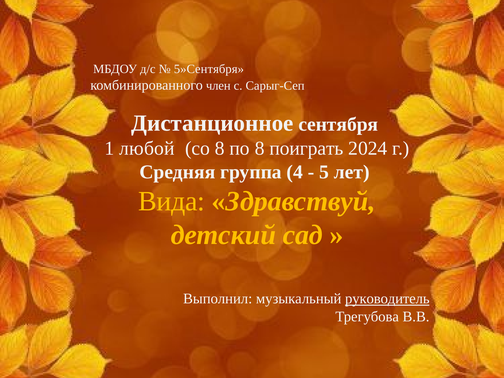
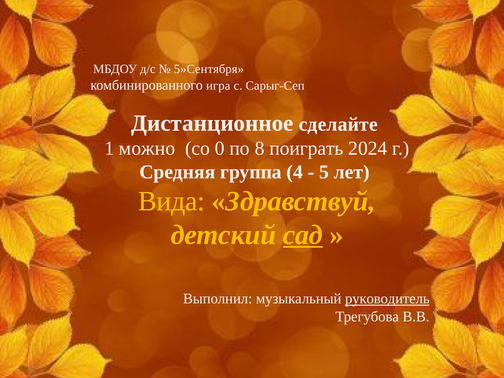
член: член -> игра (218, 86)
сентября: сентября -> сделайте (338, 124)
любой: любой -> можно (147, 149)
со 8: 8 -> 0 (220, 149)
сад underline: none -> present (303, 235)
